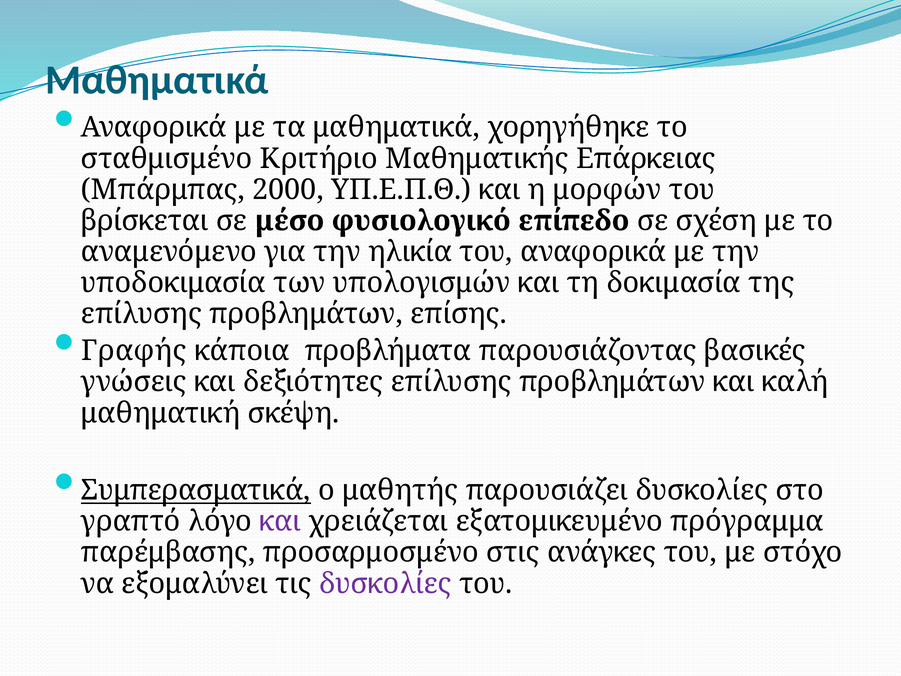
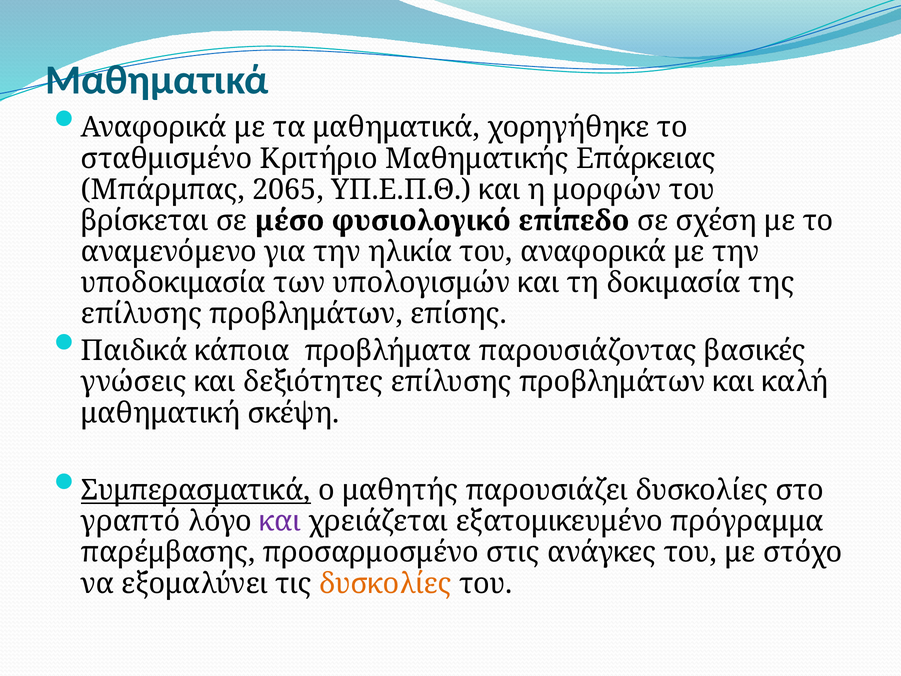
2000: 2000 -> 2065 (288, 190)
Γραφής: Γραφής -> Παιδικά (134, 351)
δυσκολίες colour: purple -> orange (385, 583)
